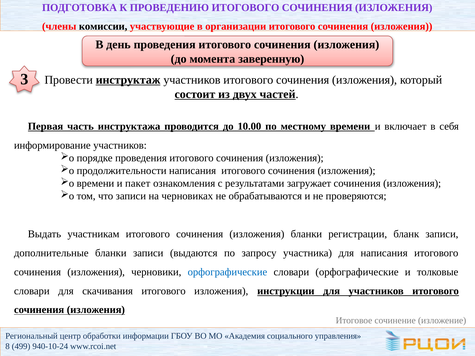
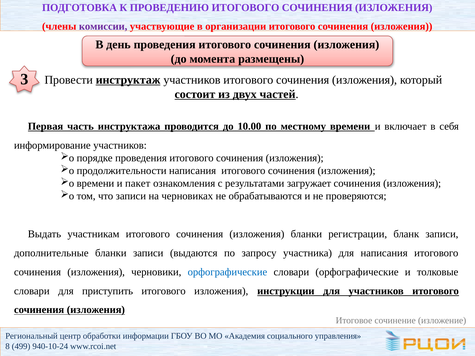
комиссии colour: black -> purple (103, 27)
заверенную: заверенную -> размещены (271, 59)
скачивания: скачивания -> приступить (108, 291)
